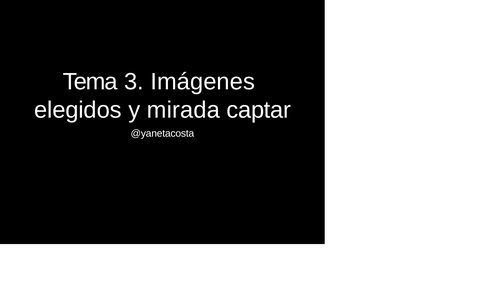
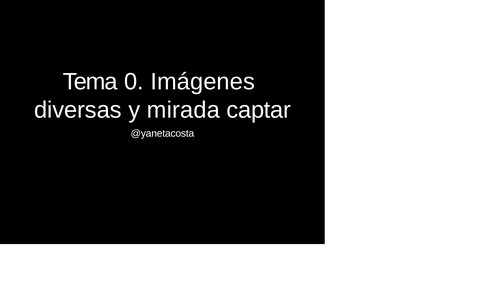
3: 3 -> 0 (134, 82)
elegidos: elegidos -> diversas (78, 110)
